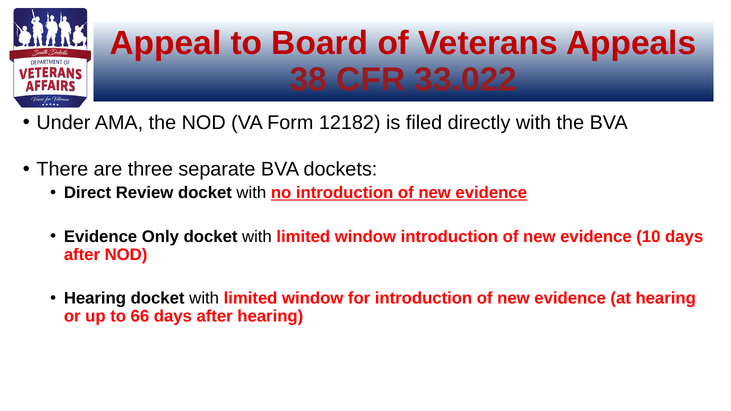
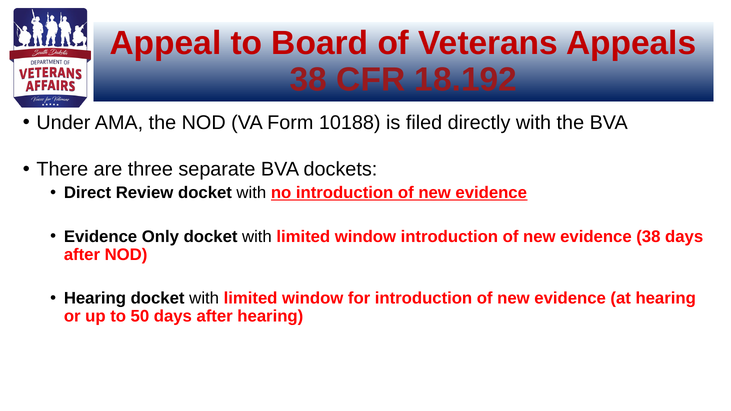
33.022: 33.022 -> 18.192 (466, 80)
12182: 12182 -> 10188 (350, 123)
evidence 10: 10 -> 38 (648, 237)
66: 66 -> 50 (140, 316)
